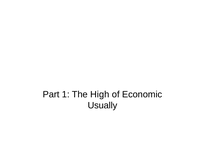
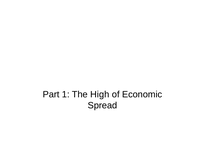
Usually: Usually -> Spread (102, 105)
